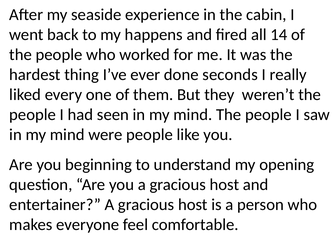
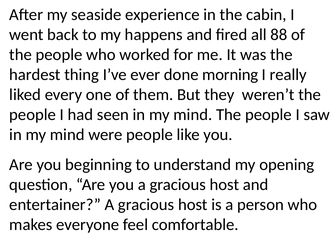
14: 14 -> 88 (279, 35)
seconds: seconds -> morning (230, 75)
